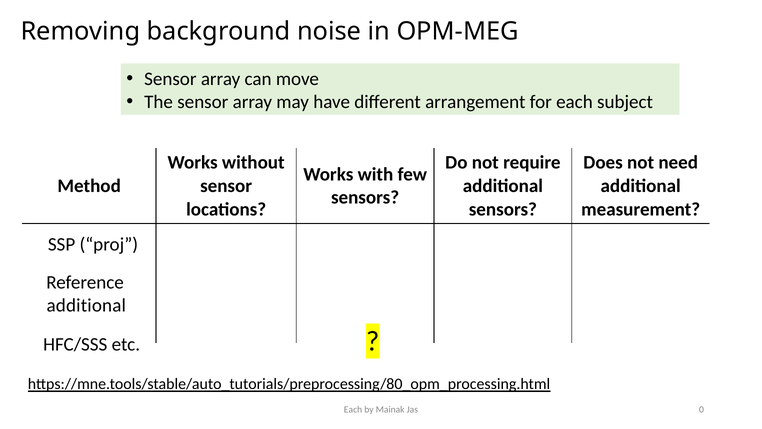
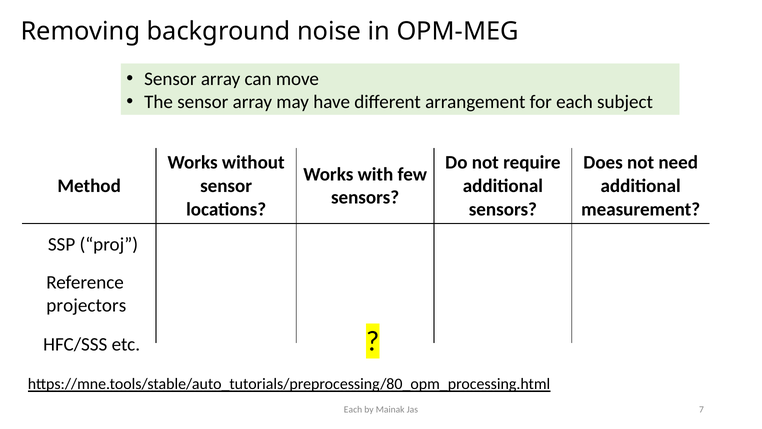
additional: additional -> projectors (86, 305)
0: 0 -> 7 (702, 409)
